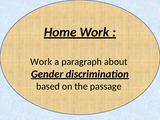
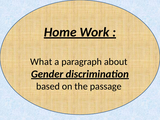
Work: Work -> What (41, 62)
